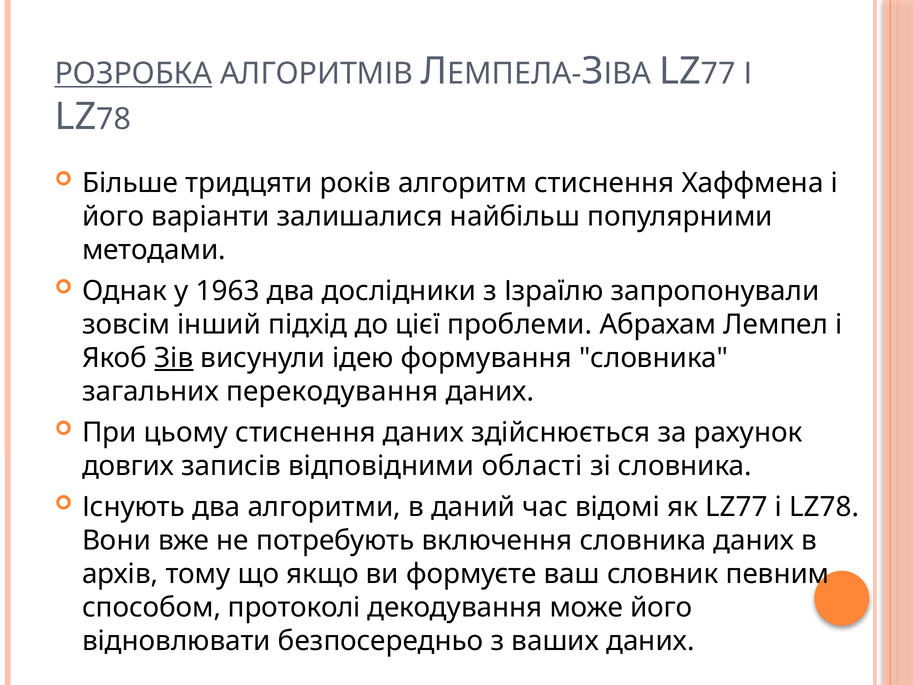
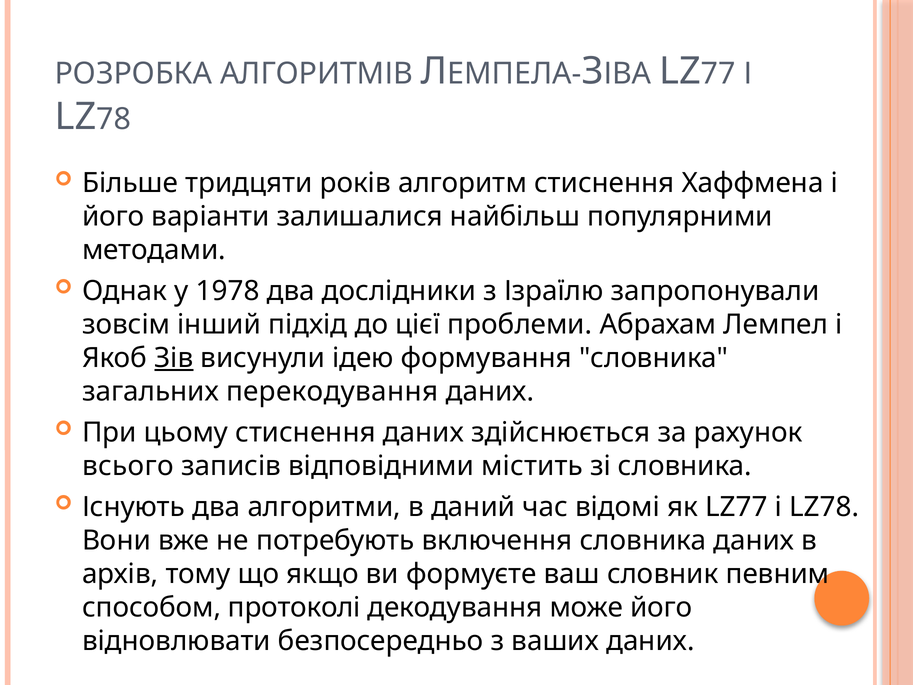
РОЗРОБКА underline: present -> none (133, 74)
1963: 1963 -> 1978 (228, 291)
довгих: довгих -> всього (128, 466)
області: області -> містить (532, 466)
